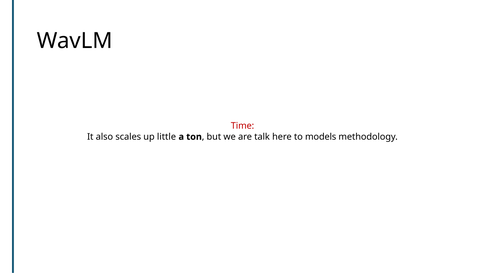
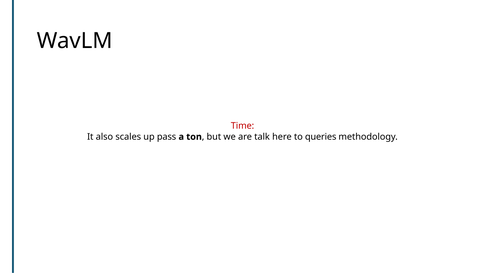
little: little -> pass (167, 137)
models: models -> queries (321, 137)
